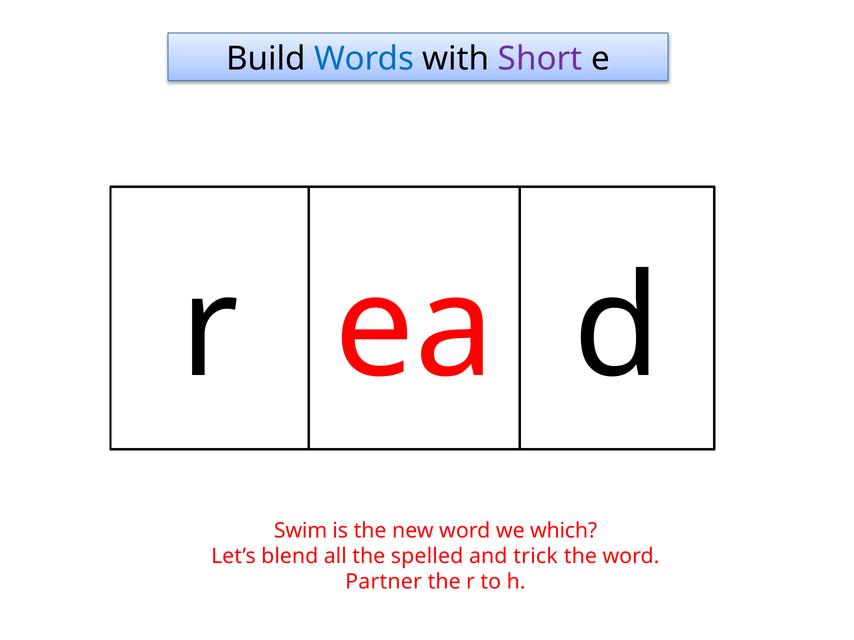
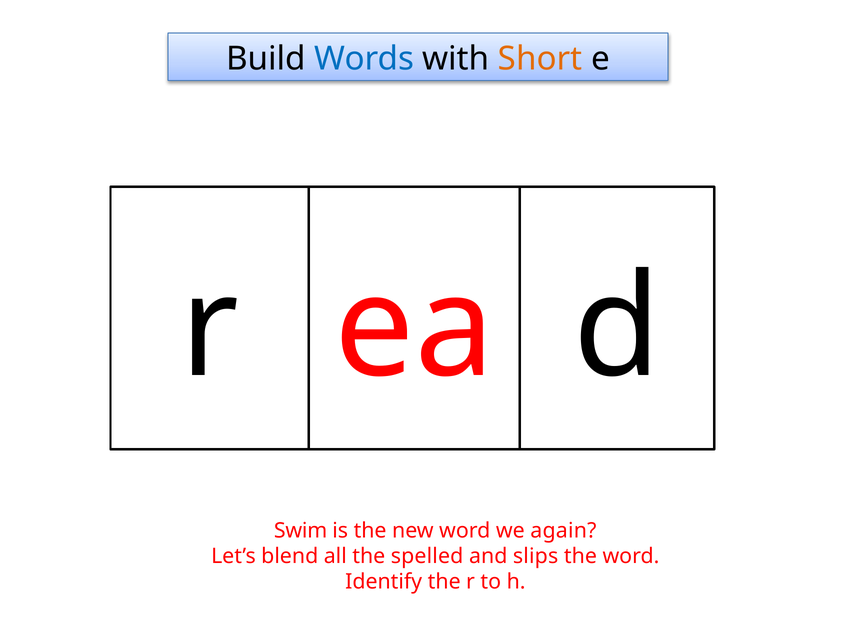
Short colour: purple -> orange (540, 59)
which: which -> again (563, 531)
trick: trick -> slips (536, 557)
Partner: Partner -> Identify (384, 582)
